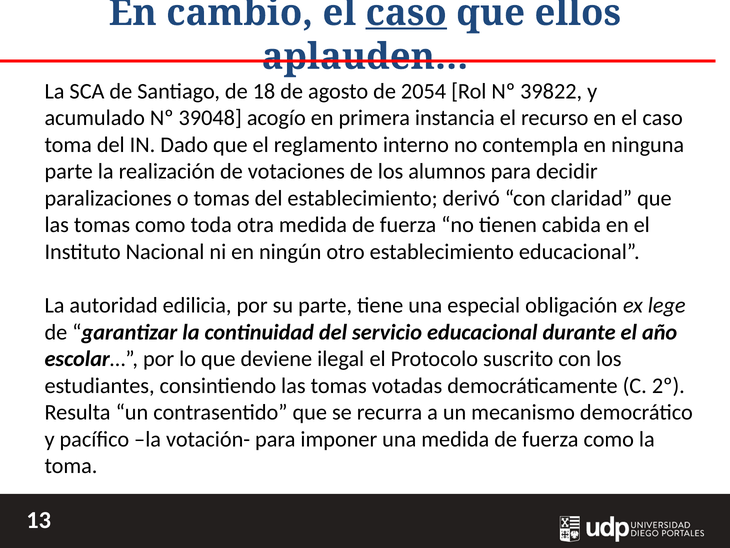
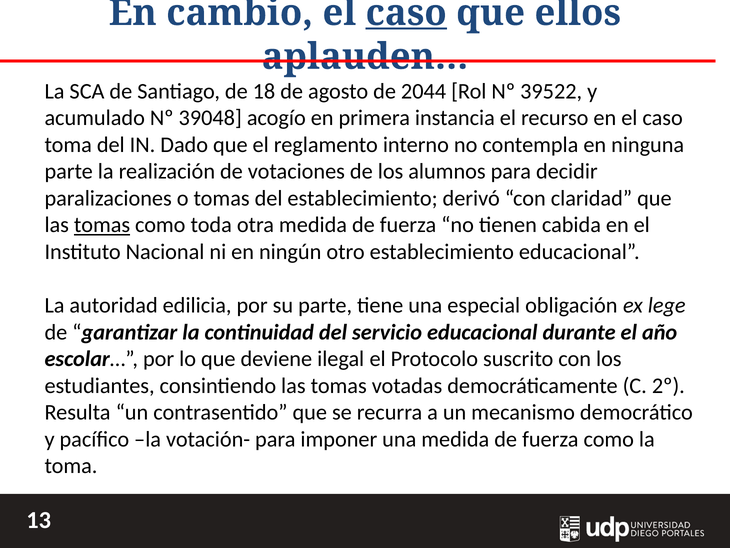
2054: 2054 -> 2044 (424, 91)
39822: 39822 -> 39522 (551, 91)
tomas underline: none -> present (102, 225)
